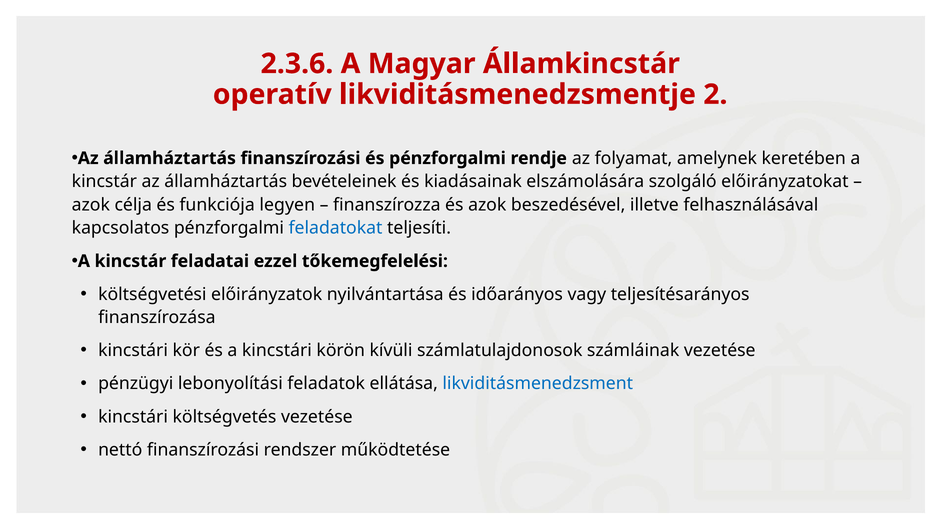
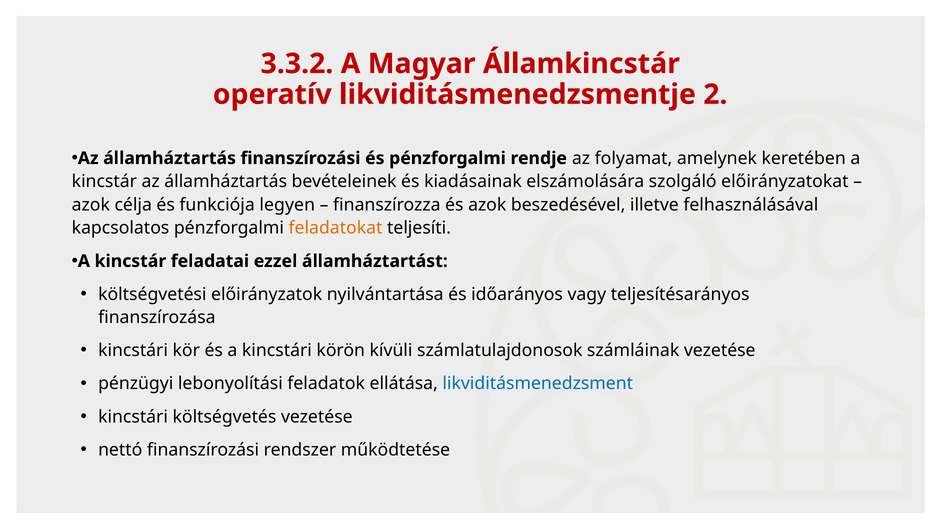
2.3.6: 2.3.6 -> 3.3.2 (297, 64)
feladatokat colour: blue -> orange (336, 228)
tőkemegfelelési: tőkemegfelelési -> államháztartást (375, 261)
